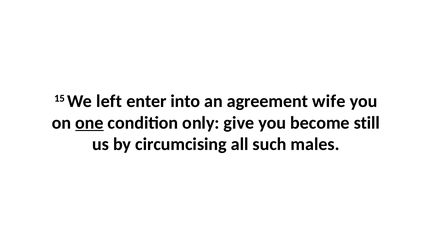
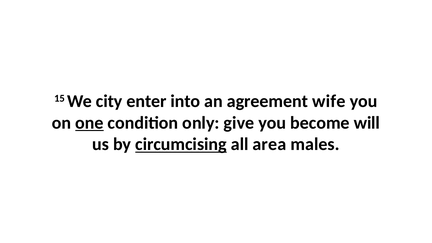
left: left -> city (109, 101)
still: still -> will (367, 123)
circumcising underline: none -> present (181, 144)
such: such -> area (269, 144)
